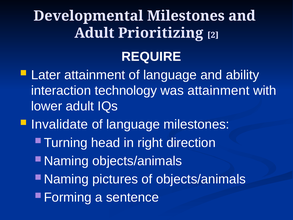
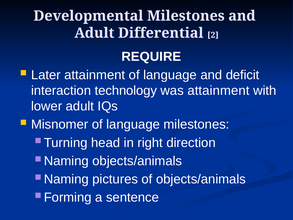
Prioritizing: Prioritizing -> Differential (161, 33)
ability: ability -> deficit (243, 75)
Invalidate: Invalidate -> Misnomer (60, 124)
